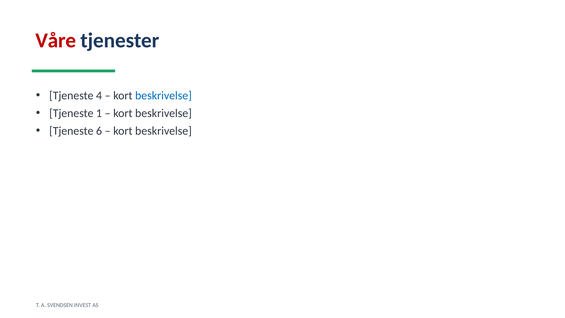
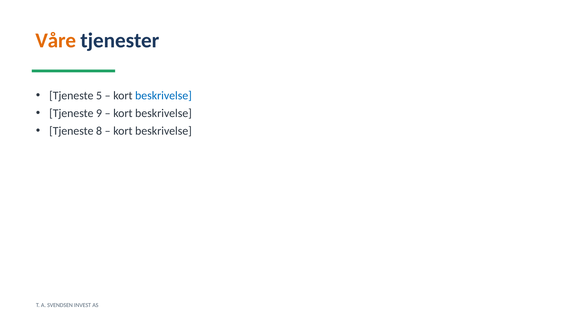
Våre colour: red -> orange (56, 40)
4: 4 -> 5 (99, 96)
1: 1 -> 9 (99, 113)
6: 6 -> 8 (99, 131)
